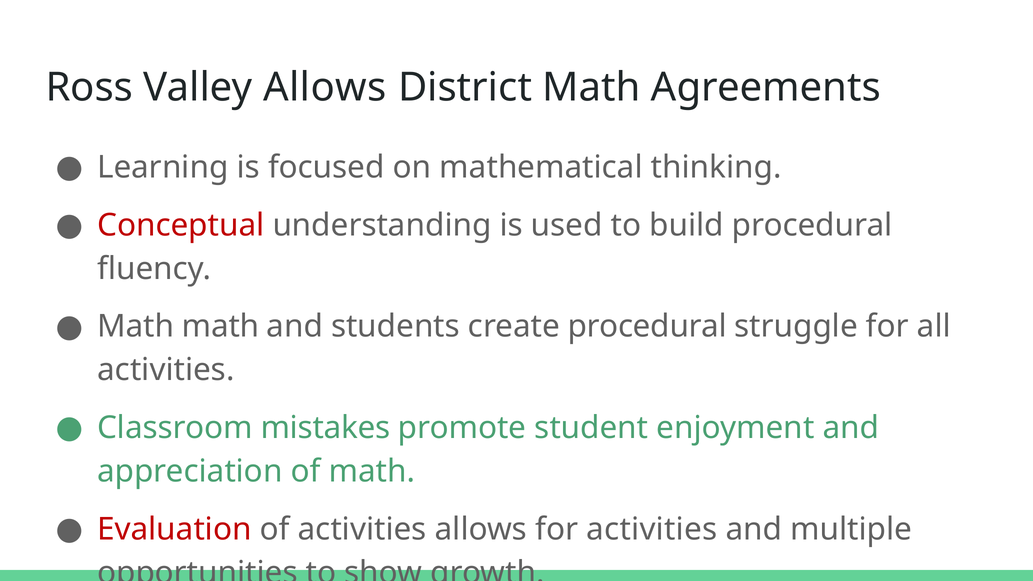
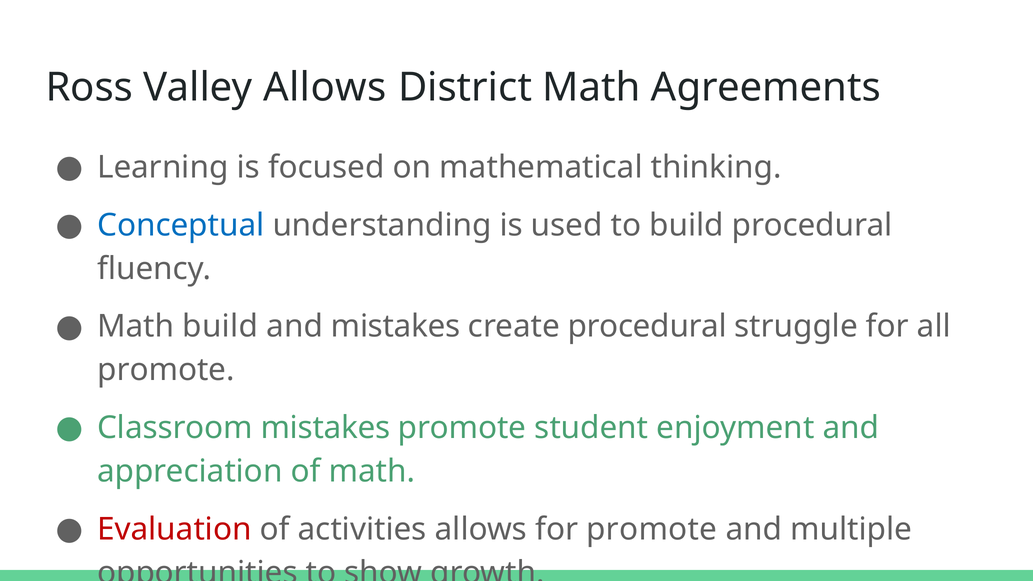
Conceptual colour: red -> blue (181, 225)
Math math: math -> build (220, 327)
and students: students -> mistakes (396, 327)
activities: activities -> promote (166, 370)
for activities: activities -> promote (652, 529)
